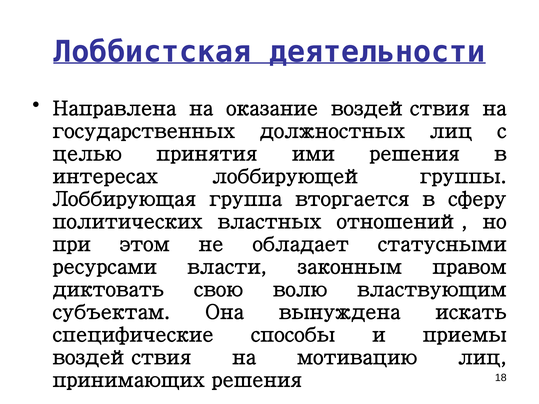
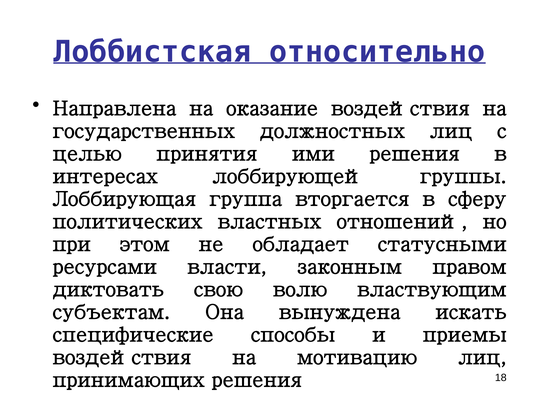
деятельности: деятельности -> относительно (377, 52)
